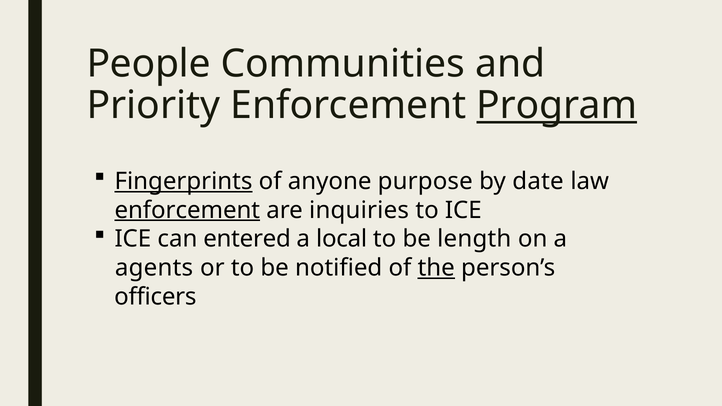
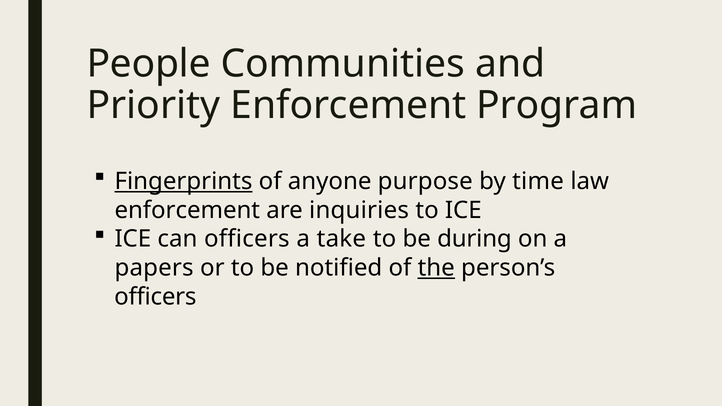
Program underline: present -> none (557, 106)
date: date -> time (538, 181)
enforcement underline: present -> none (187, 210)
can entered: entered -> officers (247, 239)
local: local -> take (341, 239)
length: length -> during (474, 239)
agents: agents -> papers (154, 268)
